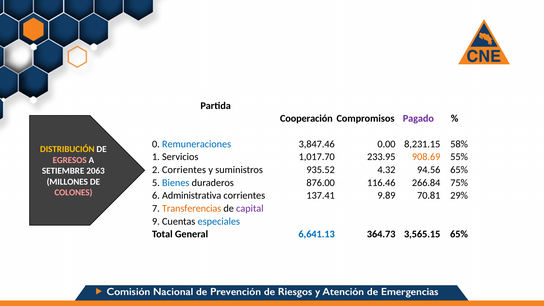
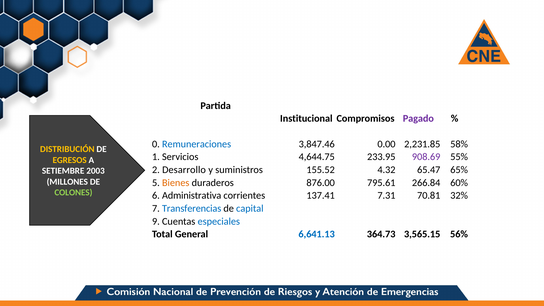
Cooperación: Cooperación -> Institucional (306, 118)
8,231.15: 8,231.15 -> 2,231.85 (422, 144)
1,017.70: 1,017.70 -> 4,644.75 (317, 157)
908.69 colour: orange -> purple (426, 157)
EGRESOS colour: pink -> yellow (70, 160)
2 Corrientes: Corrientes -> Desarrollo (184, 170)
935.52: 935.52 -> 155.52 (321, 170)
94.56: 94.56 -> 65.47 (429, 170)
2063: 2063 -> 2003 (96, 171)
Bienes colour: blue -> orange (176, 183)
116.46: 116.46 -> 795.61 (381, 183)
75%: 75% -> 60% (459, 183)
COLONES colour: pink -> light green (73, 193)
9.89: 9.89 -> 7.31 (386, 196)
29%: 29% -> 32% (459, 196)
Transferencias colour: orange -> blue (192, 208)
capital colour: purple -> blue (250, 208)
3,565.15 65%: 65% -> 56% (459, 234)
